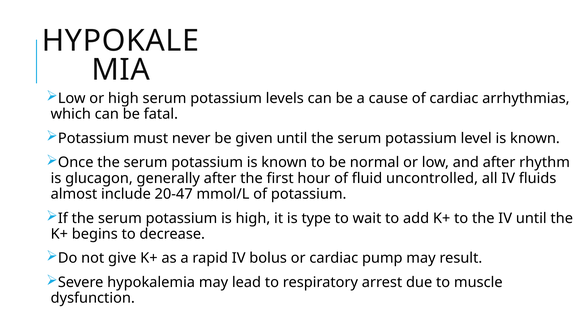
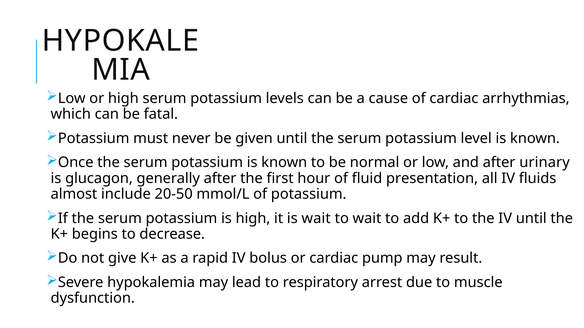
rhythm: rhythm -> urinary (545, 163)
uncontrolled: uncontrolled -> presentation (432, 178)
20-47: 20-47 -> 20-50 (174, 194)
is type: type -> wait (316, 219)
